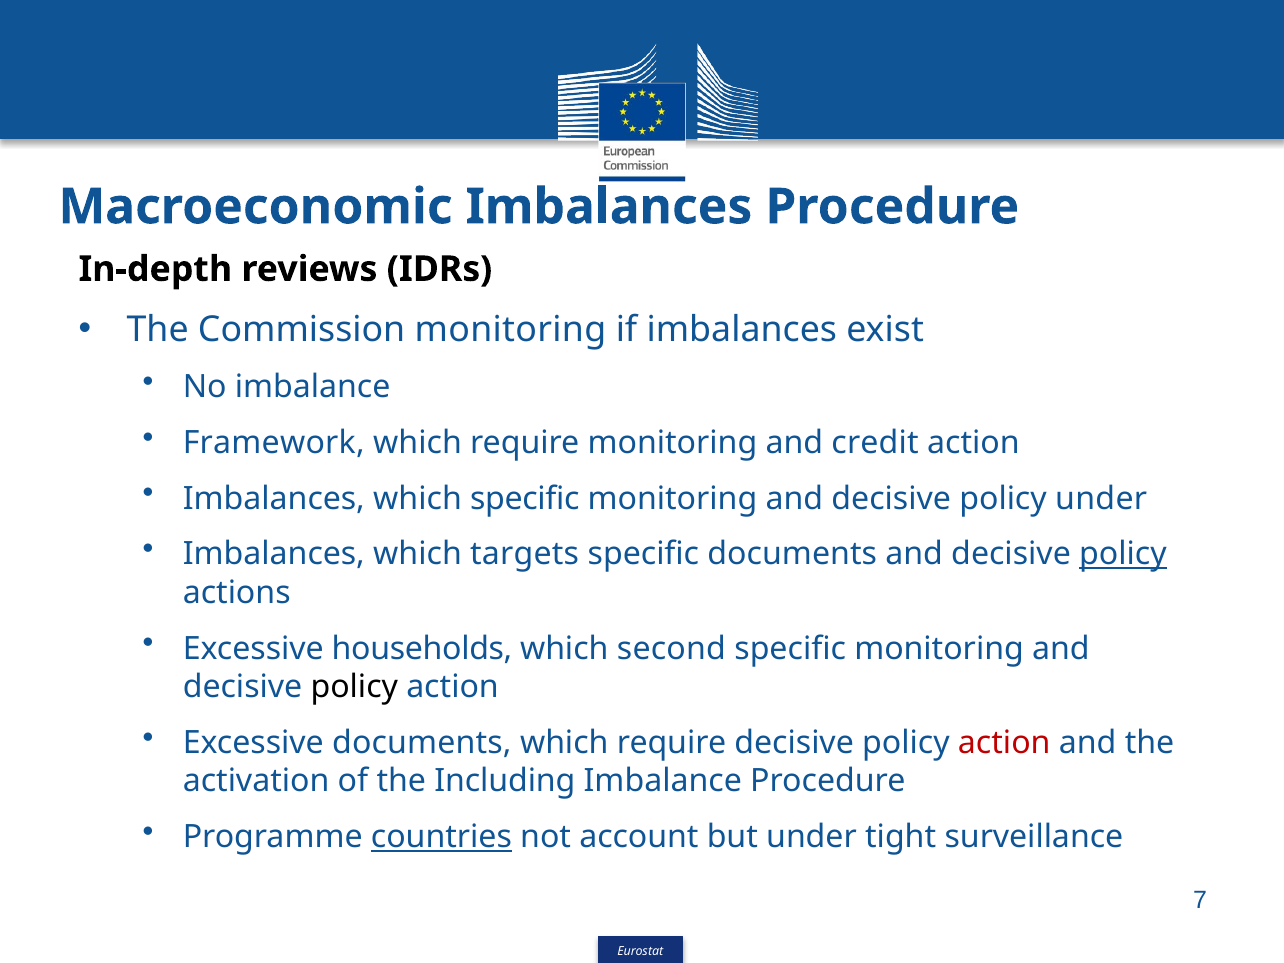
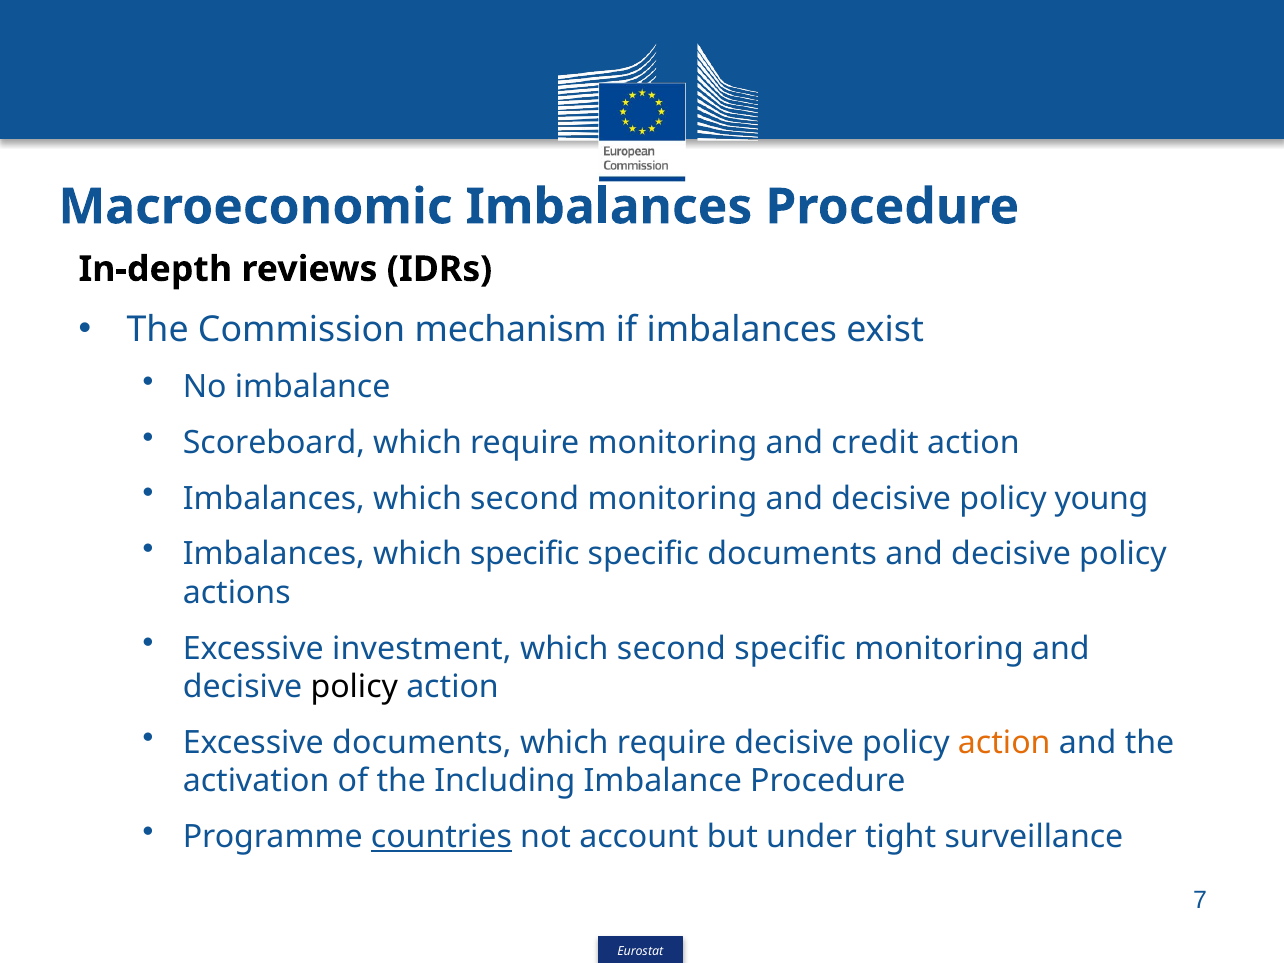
Commission monitoring: monitoring -> mechanism (511, 330)
Framework: Framework -> Scoreboard (274, 443)
Imbalances which specific: specific -> second (525, 499)
policy under: under -> young (1101, 499)
which targets: targets -> specific (525, 554)
policy underline: present -> none (1123, 554)
households: households -> investment (422, 648)
action colour: red -> orange (1004, 743)
